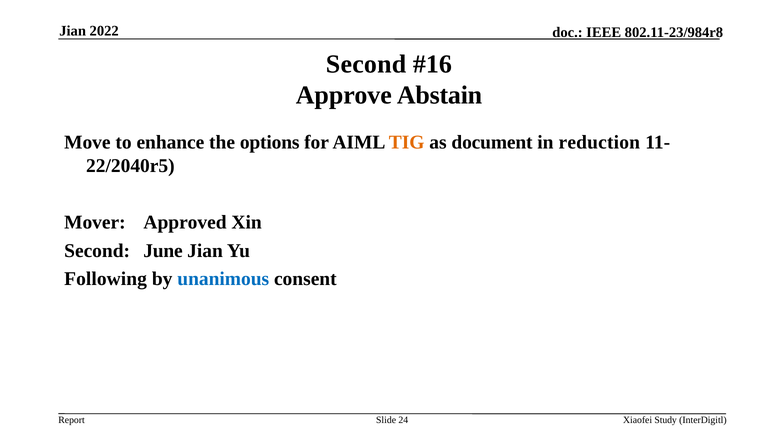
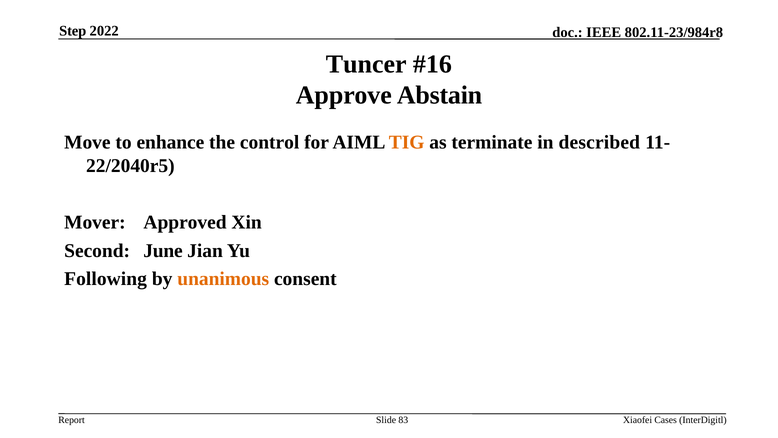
Jian: Jian -> Step (73, 31)
Second: Second -> Tuncer (366, 64)
options: options -> control (270, 142)
document: document -> terminate (492, 142)
reduction: reduction -> described (599, 142)
unanimous colour: blue -> orange (223, 279)
24: 24 -> 83 (403, 420)
Study: Study -> Cases (666, 420)
